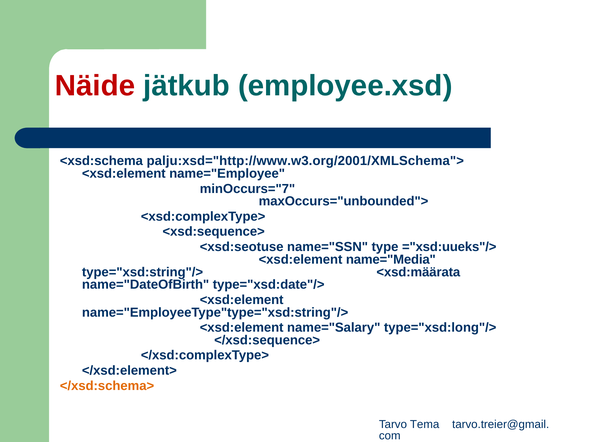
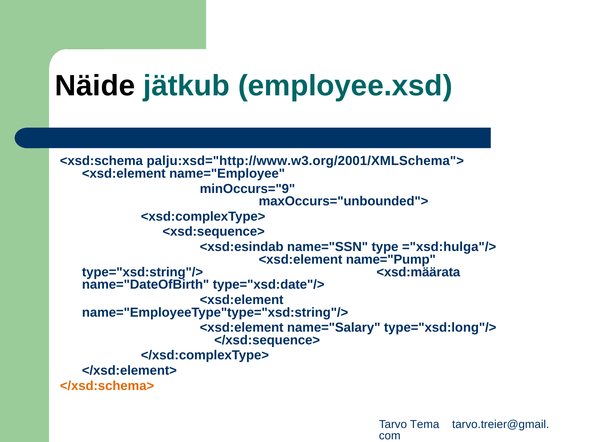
Näide colour: red -> black (95, 86)
minOccurs="7: minOccurs="7 -> minOccurs="9 (247, 189)
<xsd:seotuse: <xsd:seotuse -> <xsd:esindab (242, 247)
="xsd:uueks"/>: ="xsd:uueks"/> -> ="xsd:hulga"/> (449, 247)
name="Media: name="Media -> name="Pump (391, 259)
